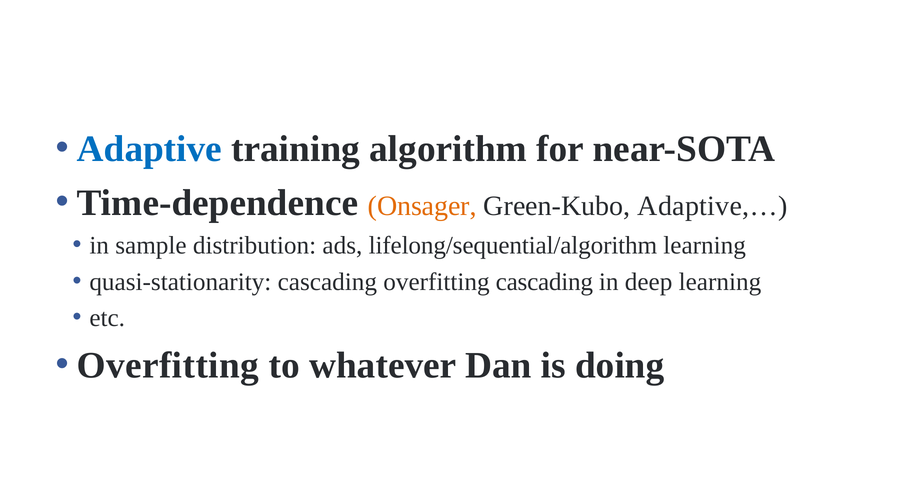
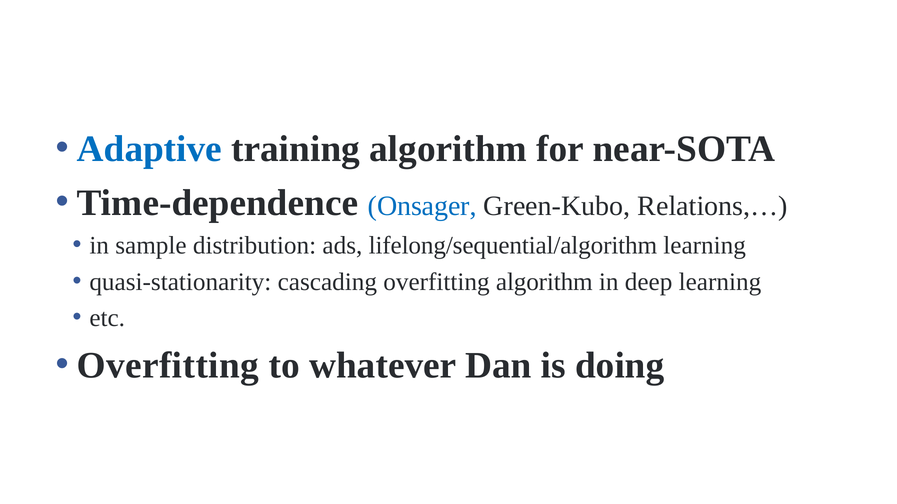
Onsager colour: orange -> blue (422, 206)
Adaptive,…: Adaptive,… -> Relations,… (713, 206)
overfitting cascading: cascading -> algorithm (544, 282)
